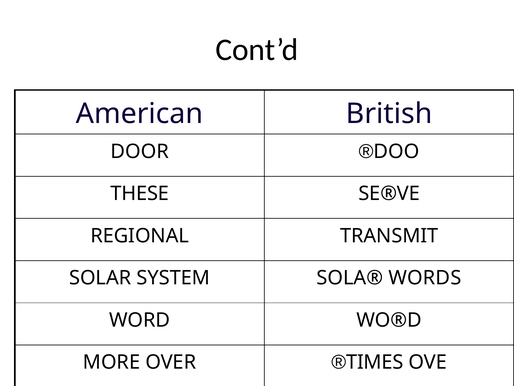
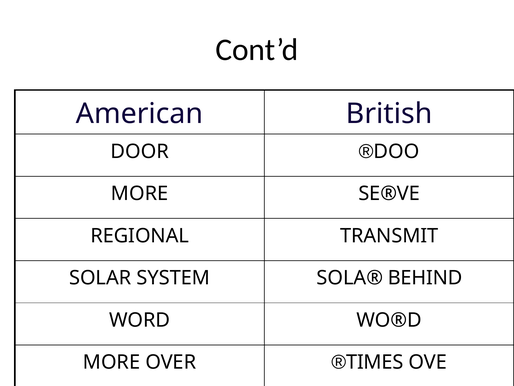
THESE: THESE -> MORE (140, 193)
WORDS: WORDS -> BEHIND (425, 278)
